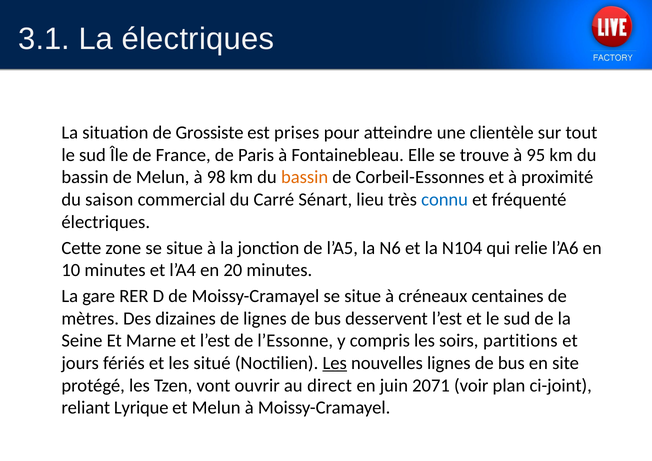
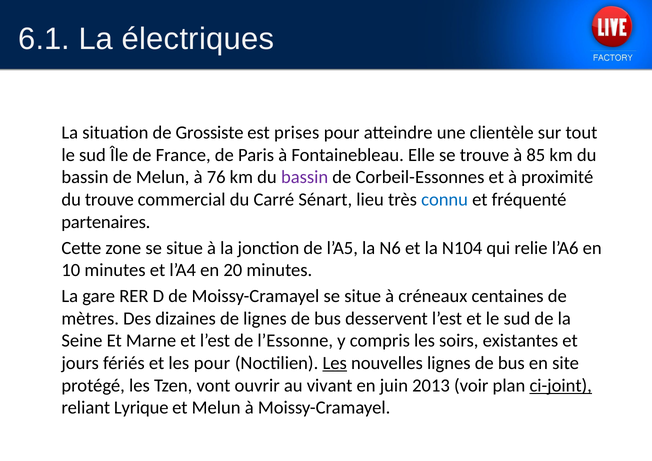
3.1: 3.1 -> 6.1 (44, 39)
95: 95 -> 85 (536, 155)
98: 98 -> 76 (216, 177)
bassin colour: orange -> purple (305, 177)
du saison: saison -> trouve (109, 200)
électriques: électriques -> partenaires (106, 222)
partitions: partitions -> existantes (520, 341)
les situé: situé -> pour (212, 363)
direct: direct -> vivant (330, 385)
2071: 2071 -> 2013 (431, 385)
ci-joint underline: none -> present (561, 385)
